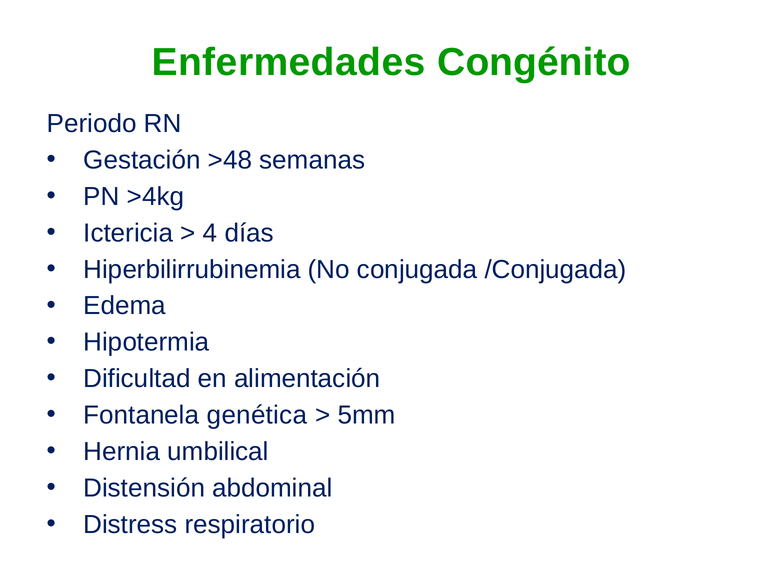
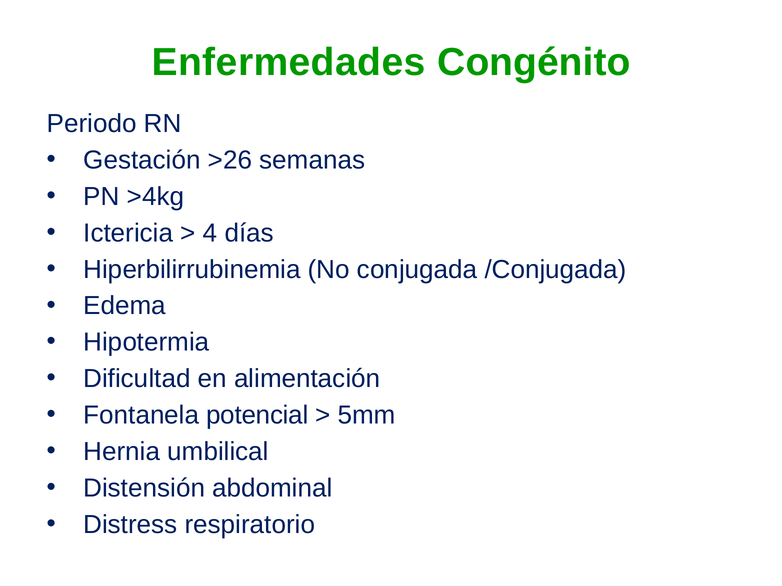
>48: >48 -> >26 (230, 160)
genética: genética -> potencial (257, 416)
